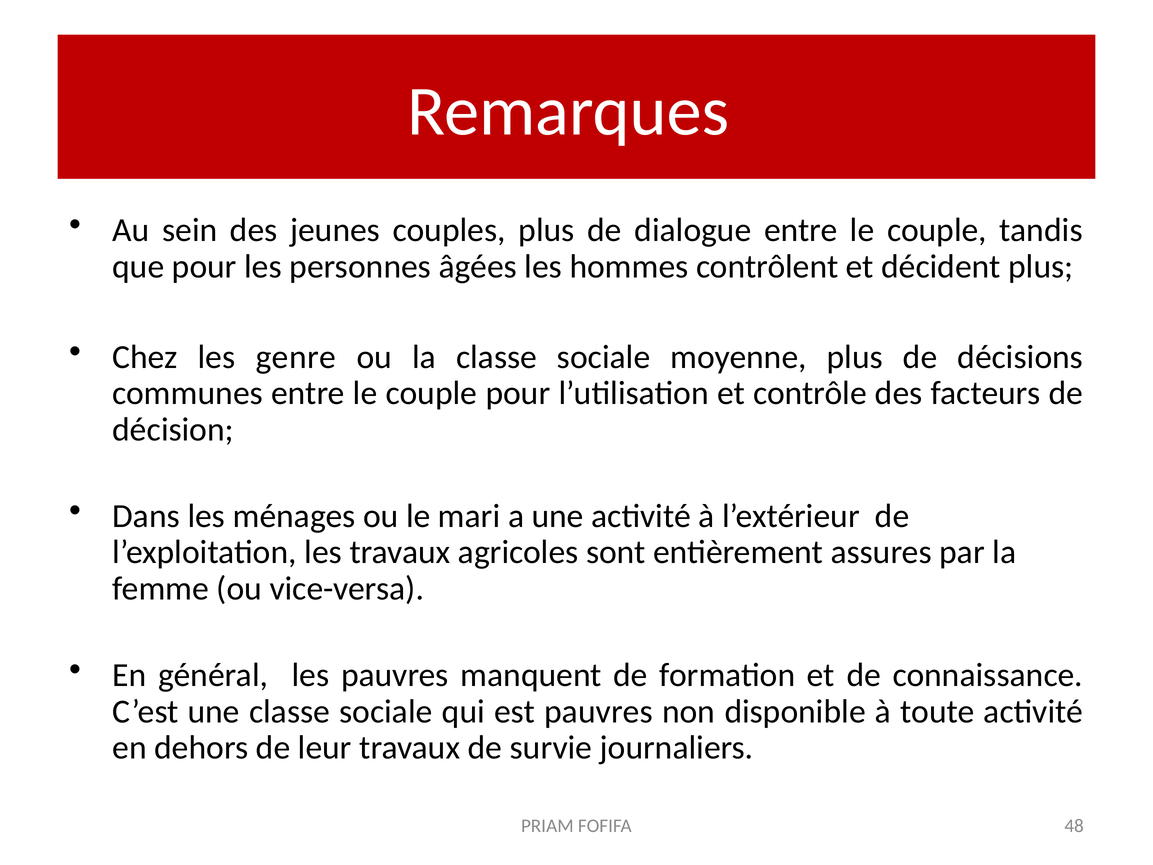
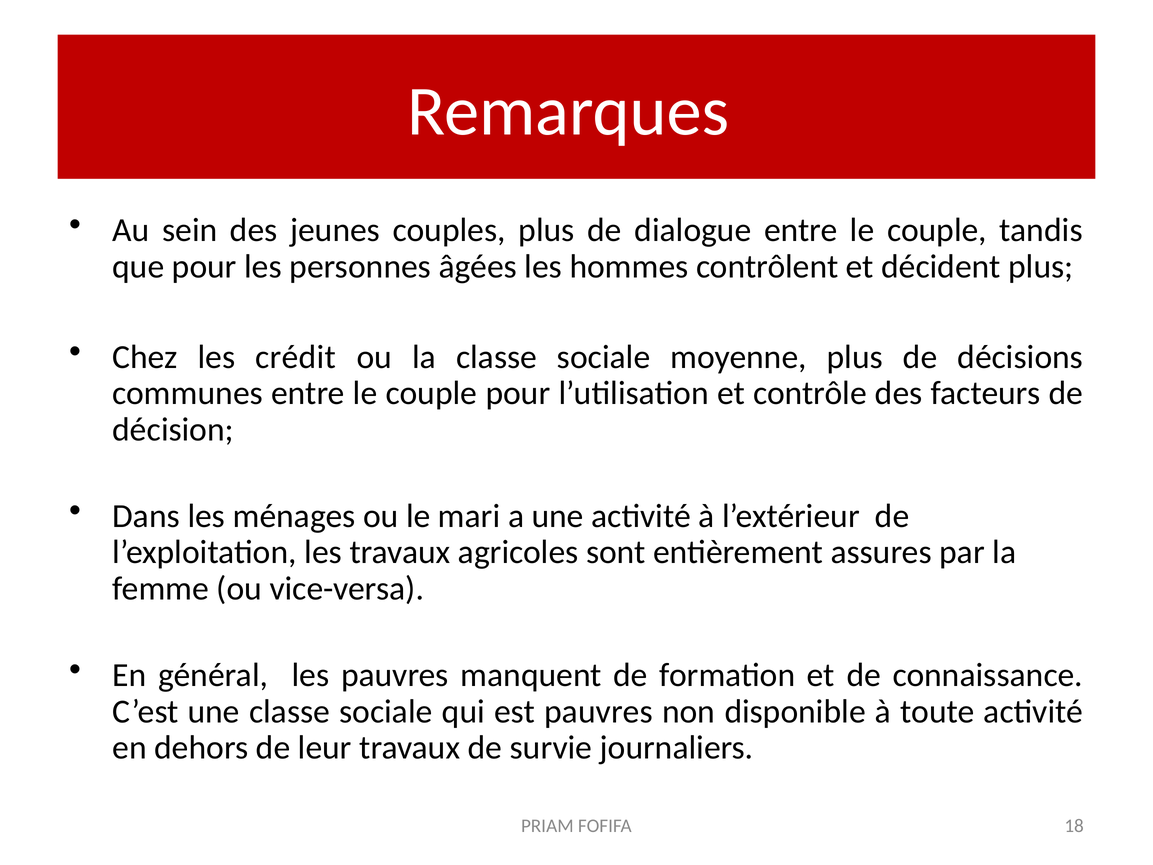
genre: genre -> crédit (296, 357)
48: 48 -> 18 (1074, 826)
